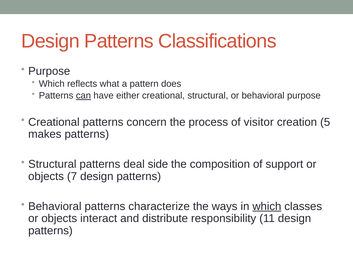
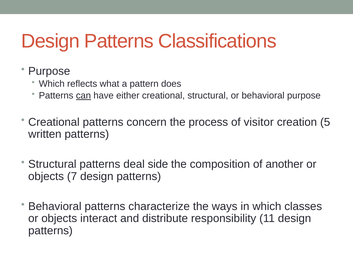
makes: makes -> written (45, 134)
support: support -> another (284, 164)
which underline: present -> none (267, 206)
